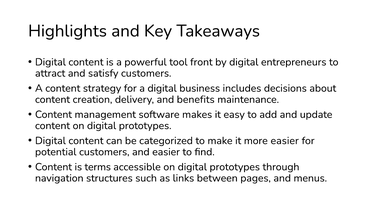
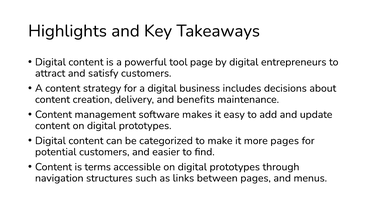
front: front -> page (201, 62)
more easier: easier -> pages (285, 141)
